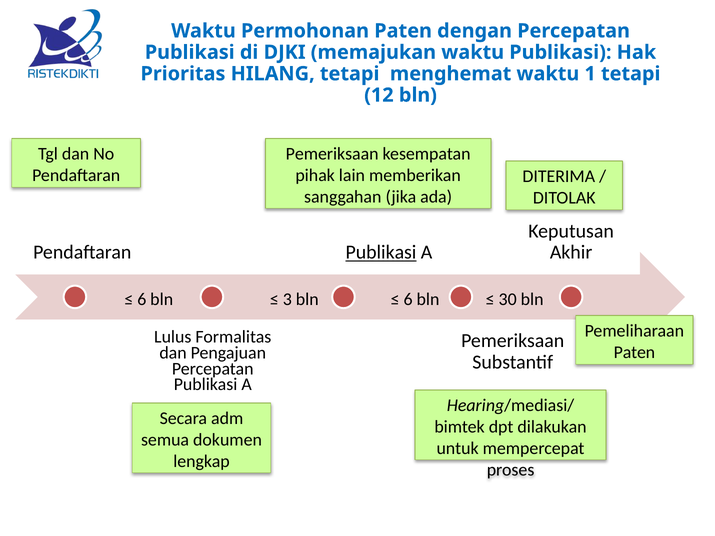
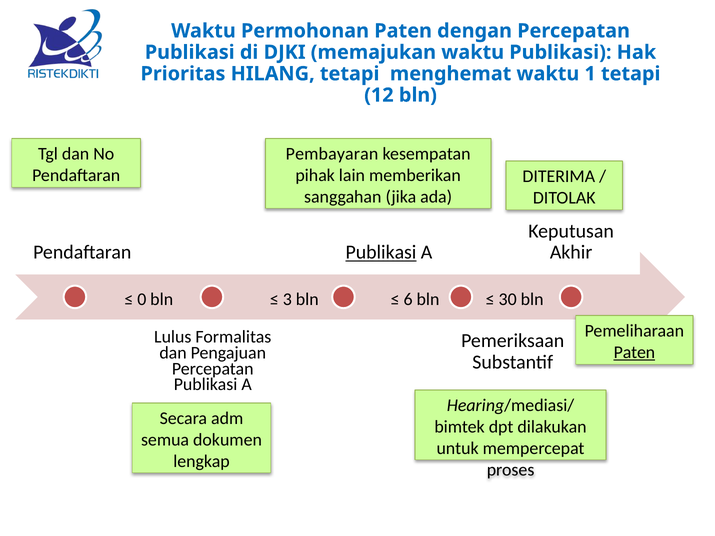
Pemeriksaan: Pemeriksaan -> Pembayaran (332, 154)
6: 6 -> 0 (142, 300)
Paten underline: none -> present (634, 353)
